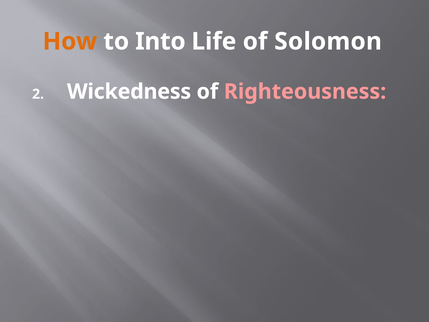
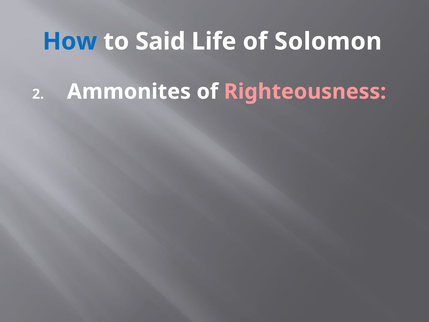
How colour: orange -> blue (70, 41)
Into: Into -> Said (160, 41)
Wickedness: Wickedness -> Ammonites (129, 92)
